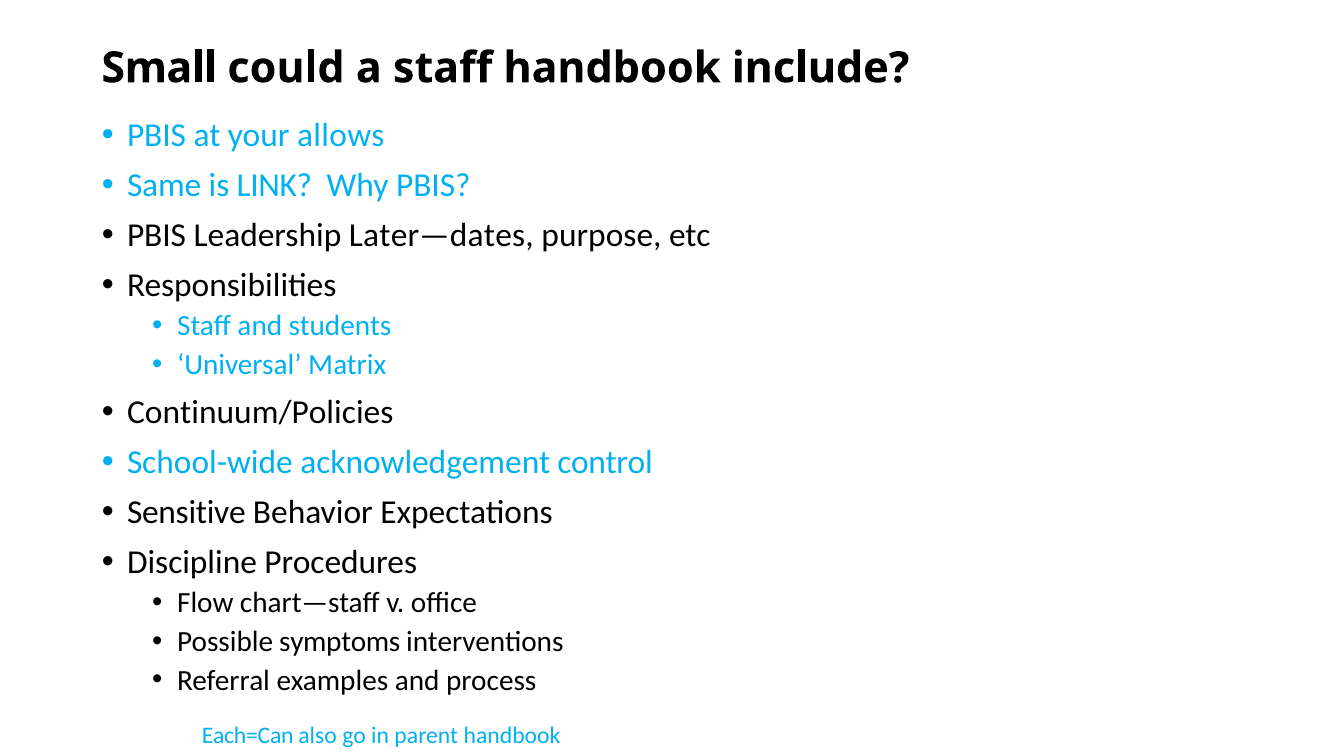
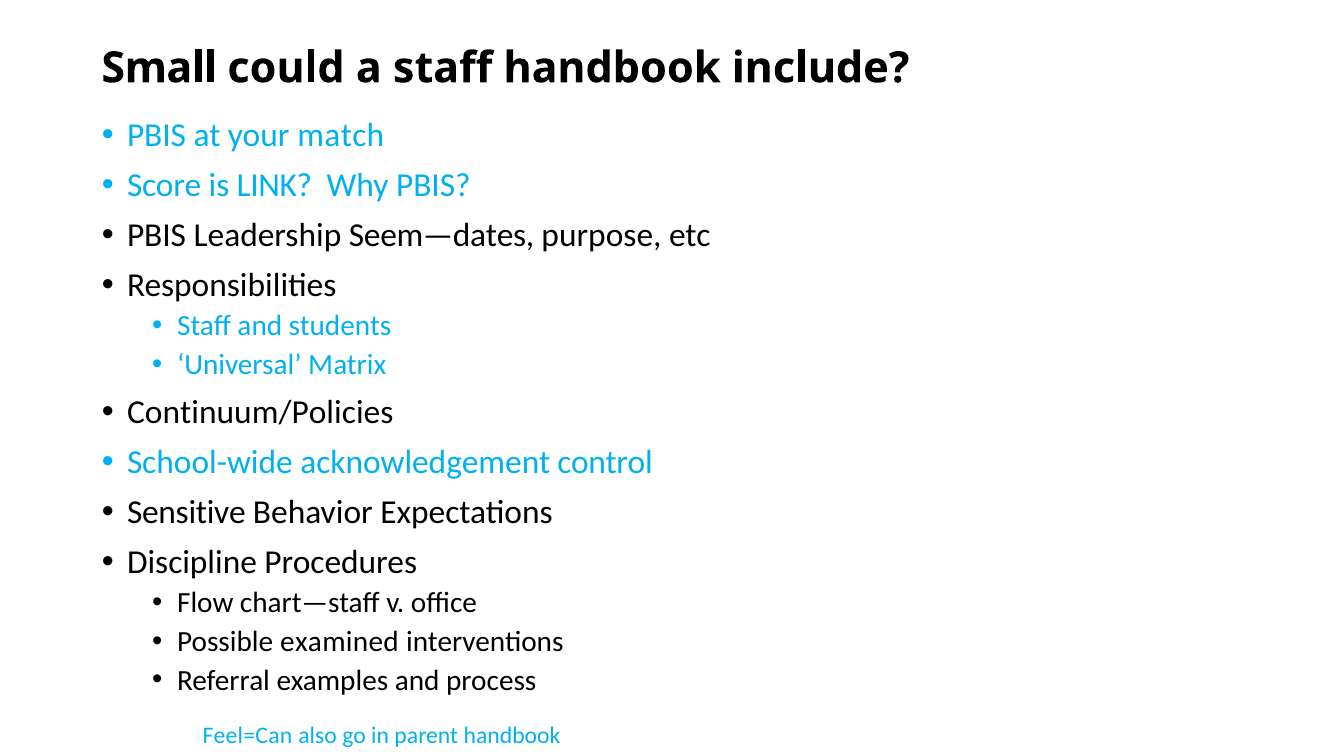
allows: allows -> match (341, 135)
Same: Same -> Score (164, 185)
Later—dates: Later—dates -> Seem—dates (442, 235)
symptoms: symptoms -> examined (339, 642)
Each=Can: Each=Can -> Feel=Can (247, 736)
